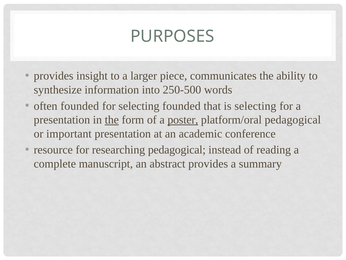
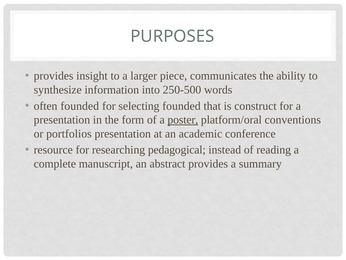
is selecting: selecting -> construct (255, 106)
the underline: present -> none (112, 120)
platform/oral pedagogical: pedagogical -> conventions (293, 120)
important: important -> portfolios (69, 133)
